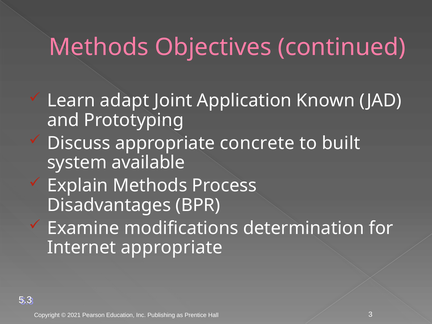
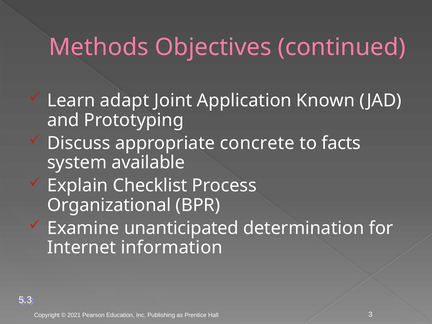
built: built -> facts (341, 143)
Explain Methods: Methods -> Checklist (150, 186)
Disadvantages: Disadvantages -> Organizational (109, 205)
modifications: modifications -> unanticipated (181, 228)
Internet appropriate: appropriate -> information (172, 248)
